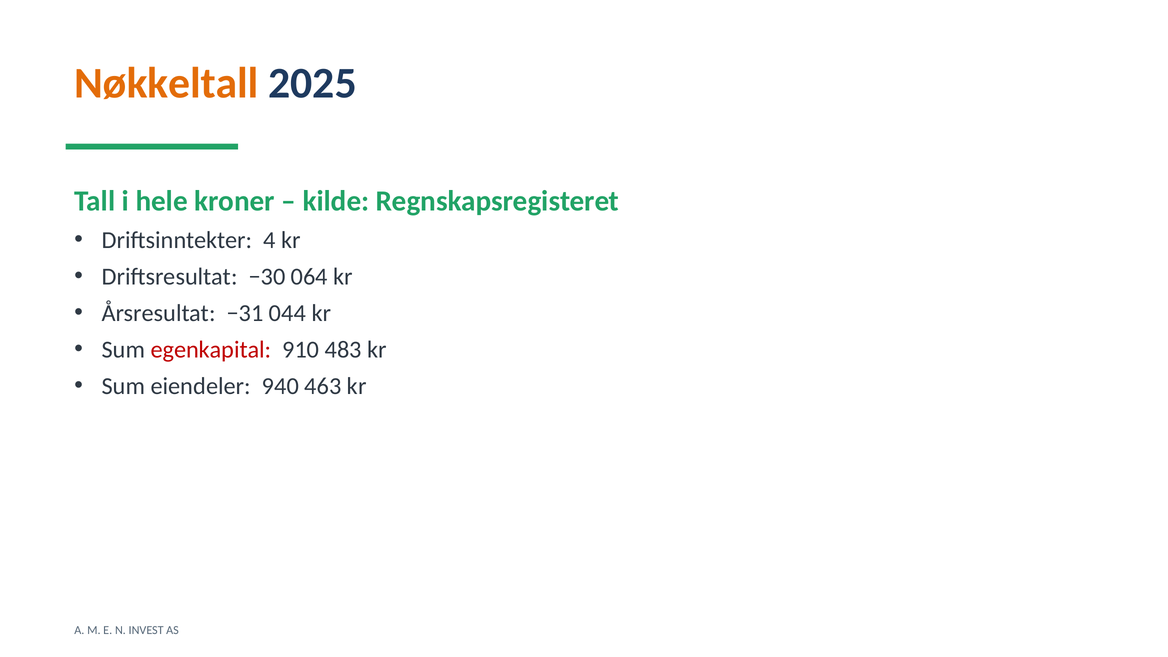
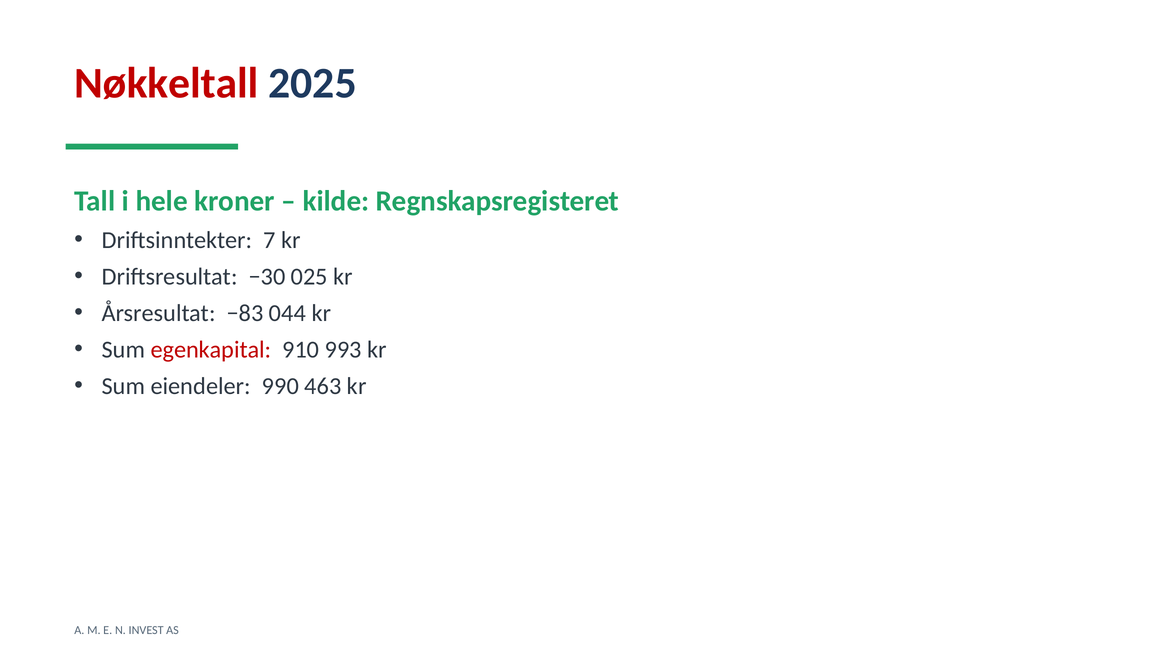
Nøkkeltall colour: orange -> red (166, 83)
4: 4 -> 7 (269, 240)
064: 064 -> 025 (309, 277)
−31: −31 -> −83 (245, 313)
483: 483 -> 993 (343, 350)
940: 940 -> 990 (280, 386)
